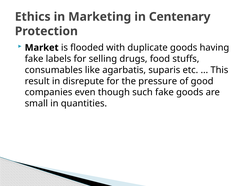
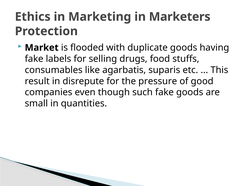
Centenary: Centenary -> Marketers (180, 17)
